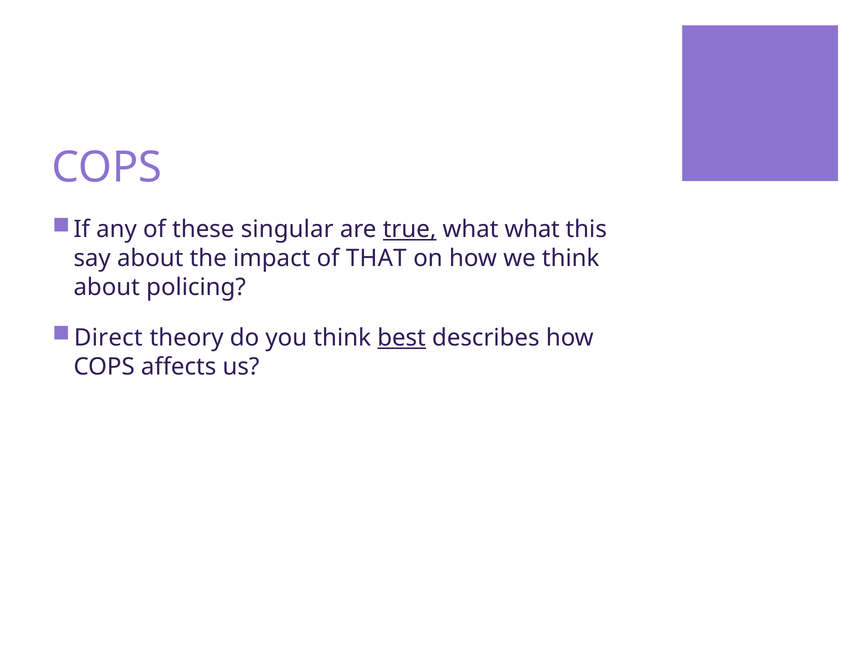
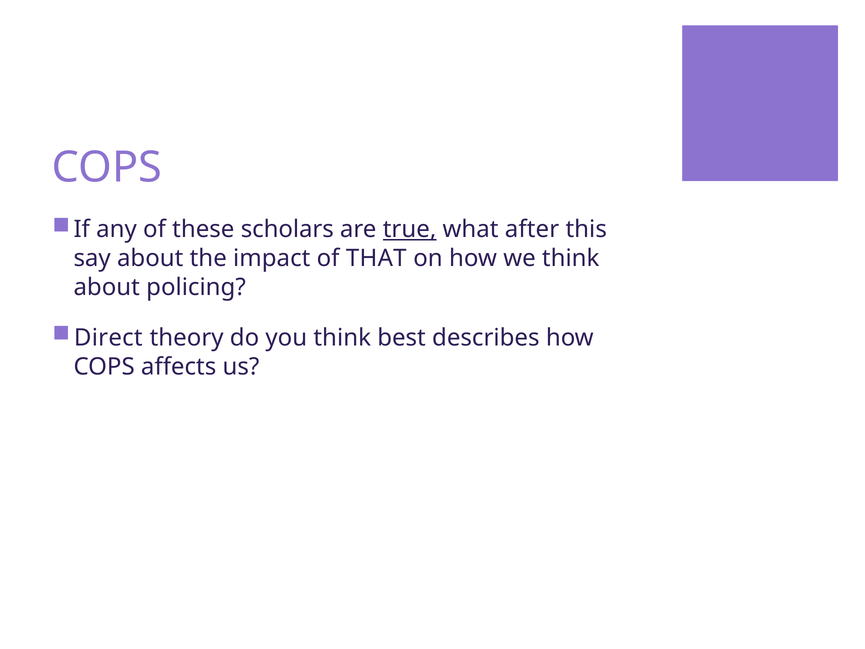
singular: singular -> scholars (287, 229)
what what: what -> after (532, 229)
best underline: present -> none (402, 338)
